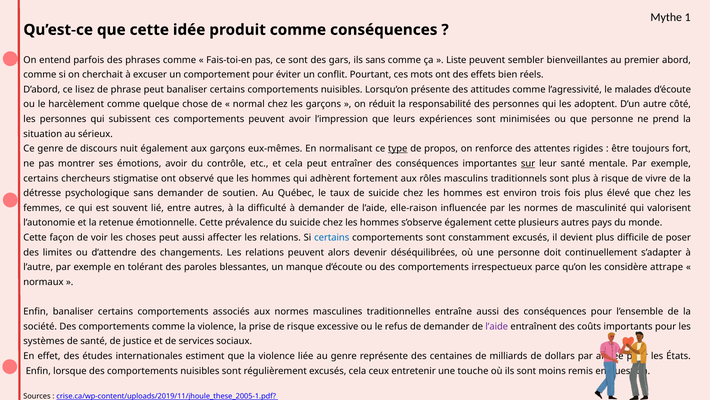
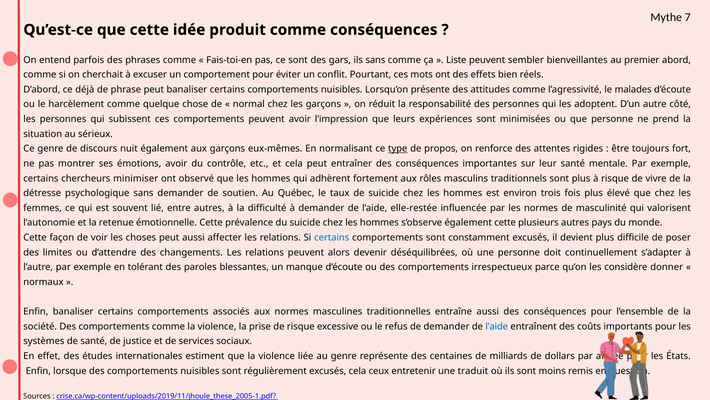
1: 1 -> 7 (688, 17)
lisez: lisez -> déjà (85, 89)
sur underline: present -> none (528, 163)
stigmatise: stigmatise -> minimiser (136, 178)
elle-raison: elle-raison -> elle-restée (414, 208)
attrape: attrape -> donner (667, 267)
l’aide colour: purple -> blue (497, 326)
touche: touche -> traduit (473, 370)
